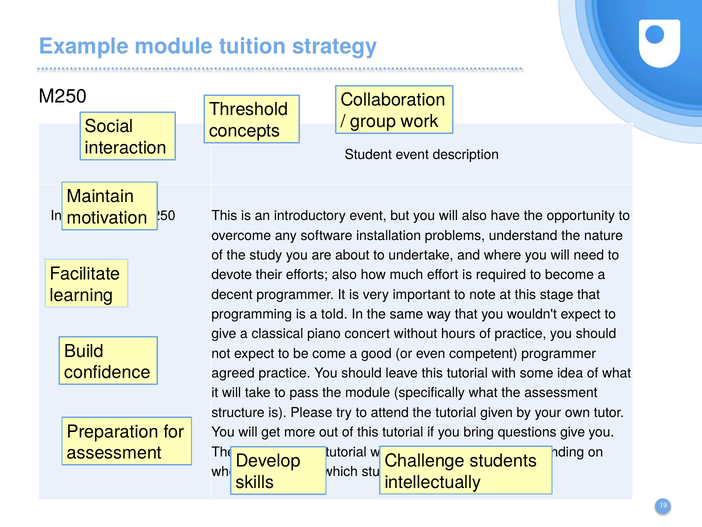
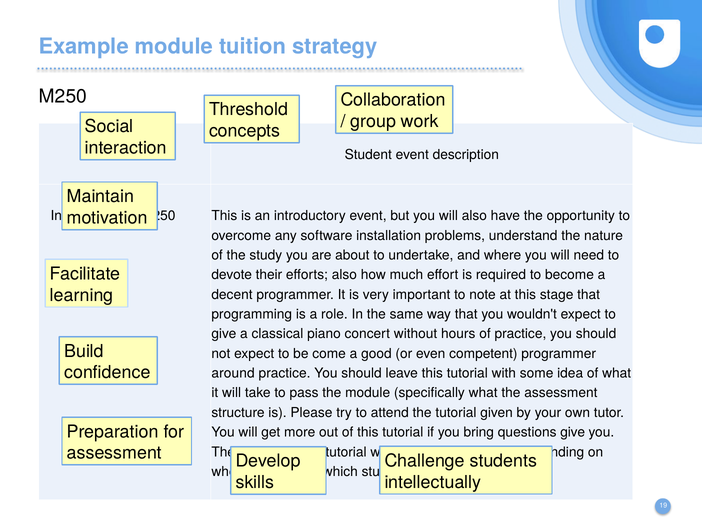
told: told -> role (334, 314)
agreed: agreed -> around (233, 373)
